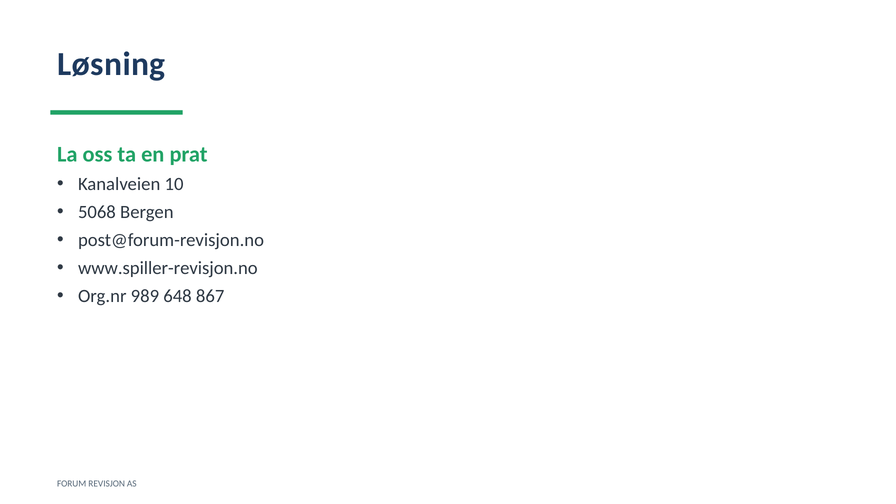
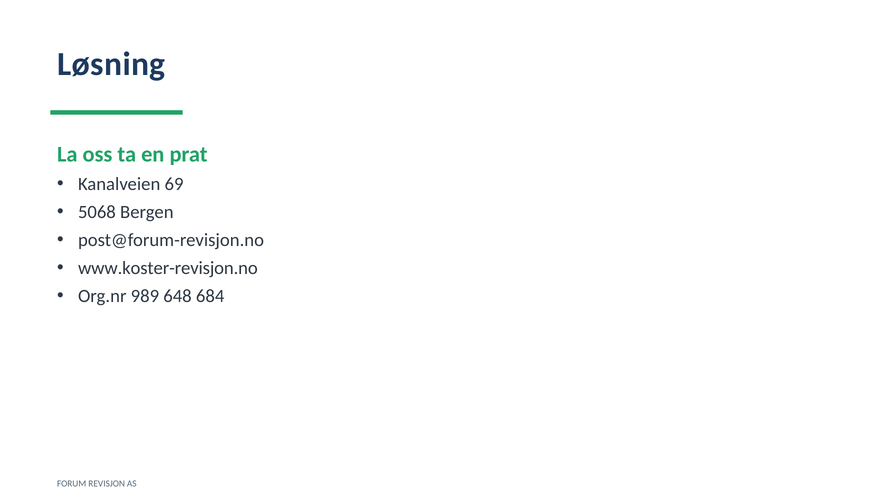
10: 10 -> 69 (174, 184)
www.spiller-revisjon.no: www.spiller-revisjon.no -> www.koster-revisjon.no (168, 268)
867: 867 -> 684 (210, 296)
